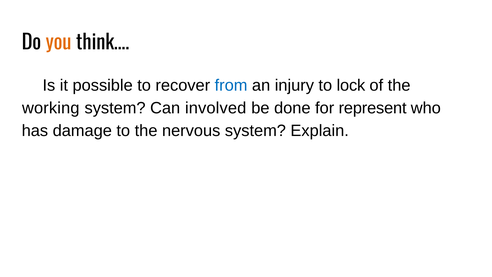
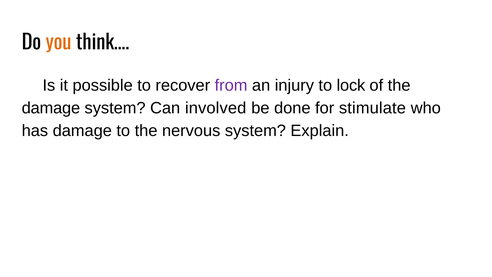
from colour: blue -> purple (231, 85)
working: working -> damage (51, 108)
represent: represent -> stimulate (372, 108)
